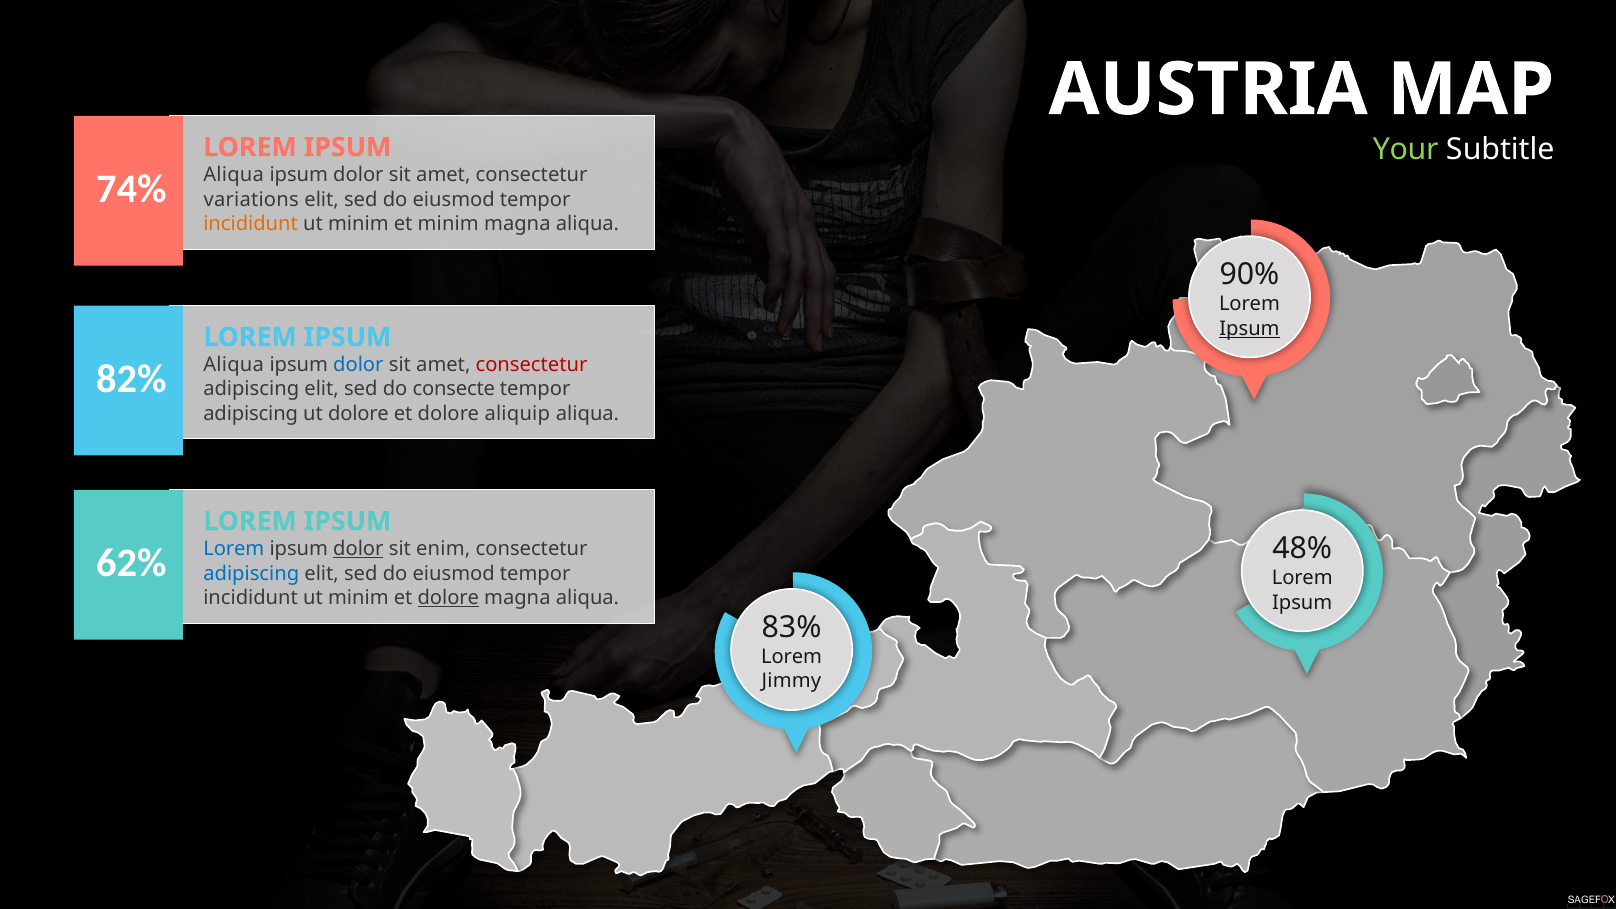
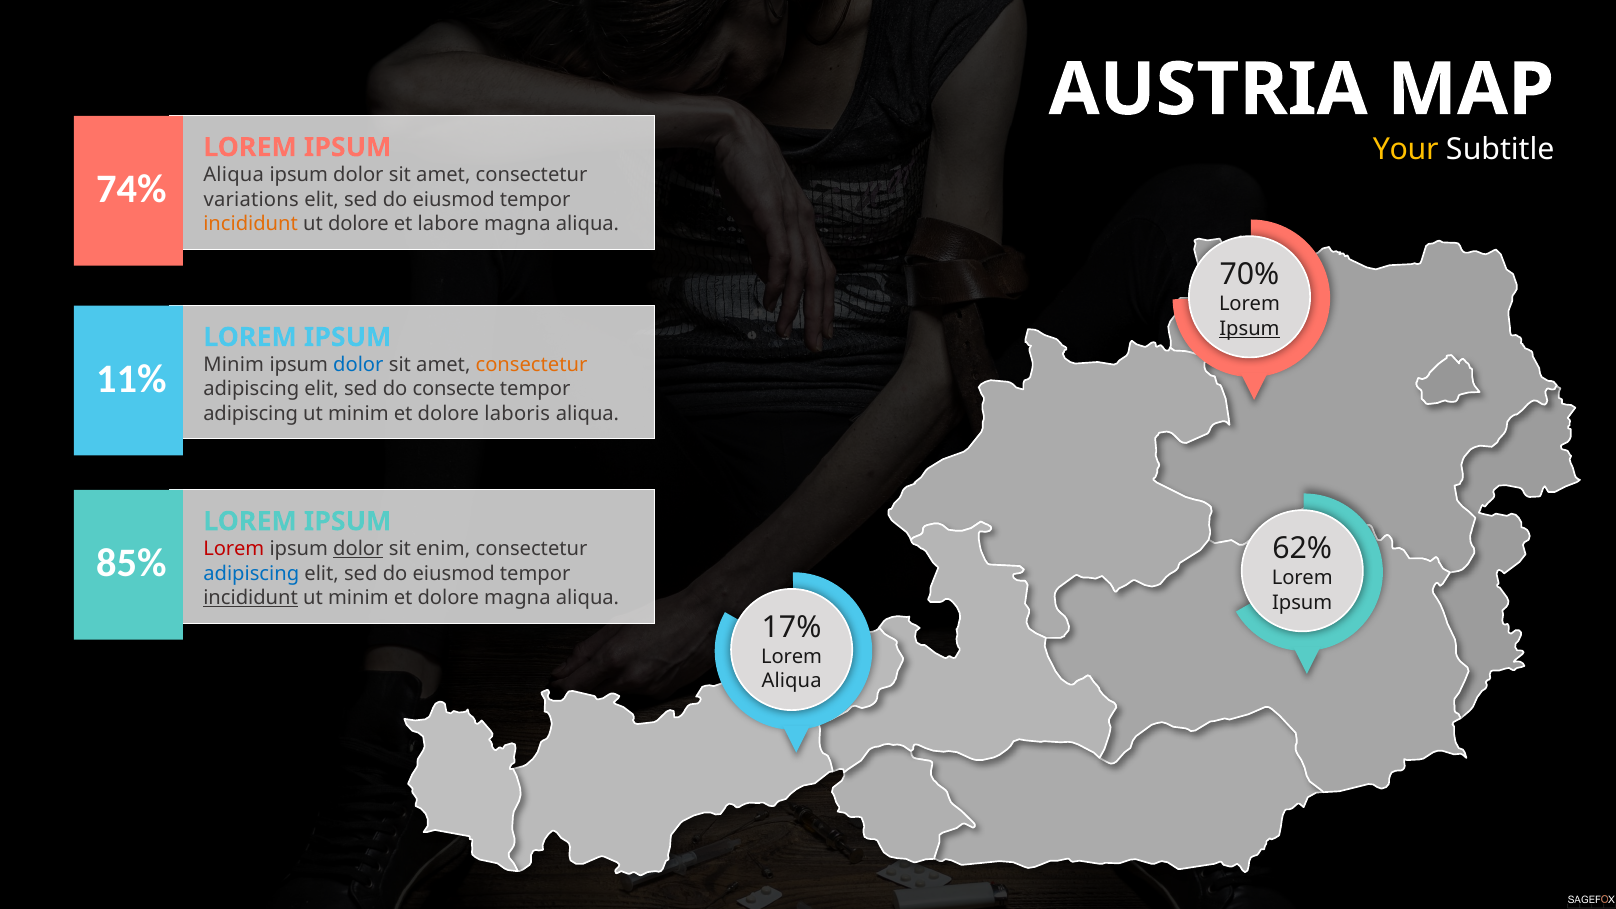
Your colour: light green -> yellow (1406, 149)
minim: minim -> dolore (358, 224)
et minim: minim -> labore (448, 224)
90%: 90% -> 70% (1249, 275)
Aliqua: Aliqua -> Minim (234, 365)
consectetur colour: red -> orange (532, 365)
82%: 82% -> 11% (131, 379)
dolore: dolore -> minim (358, 414)
aliquip: aliquip -> laboris (517, 414)
48%: 48% -> 62% (1302, 549)
Lorem colour: blue -> red (234, 549)
62%: 62% -> 85% (131, 563)
incididunt underline: none -> present (251, 598)
dolore underline: present -> none (448, 598)
83%: 83% -> 17% (792, 627)
Jimmy: Jimmy -> Aliqua (792, 681)
